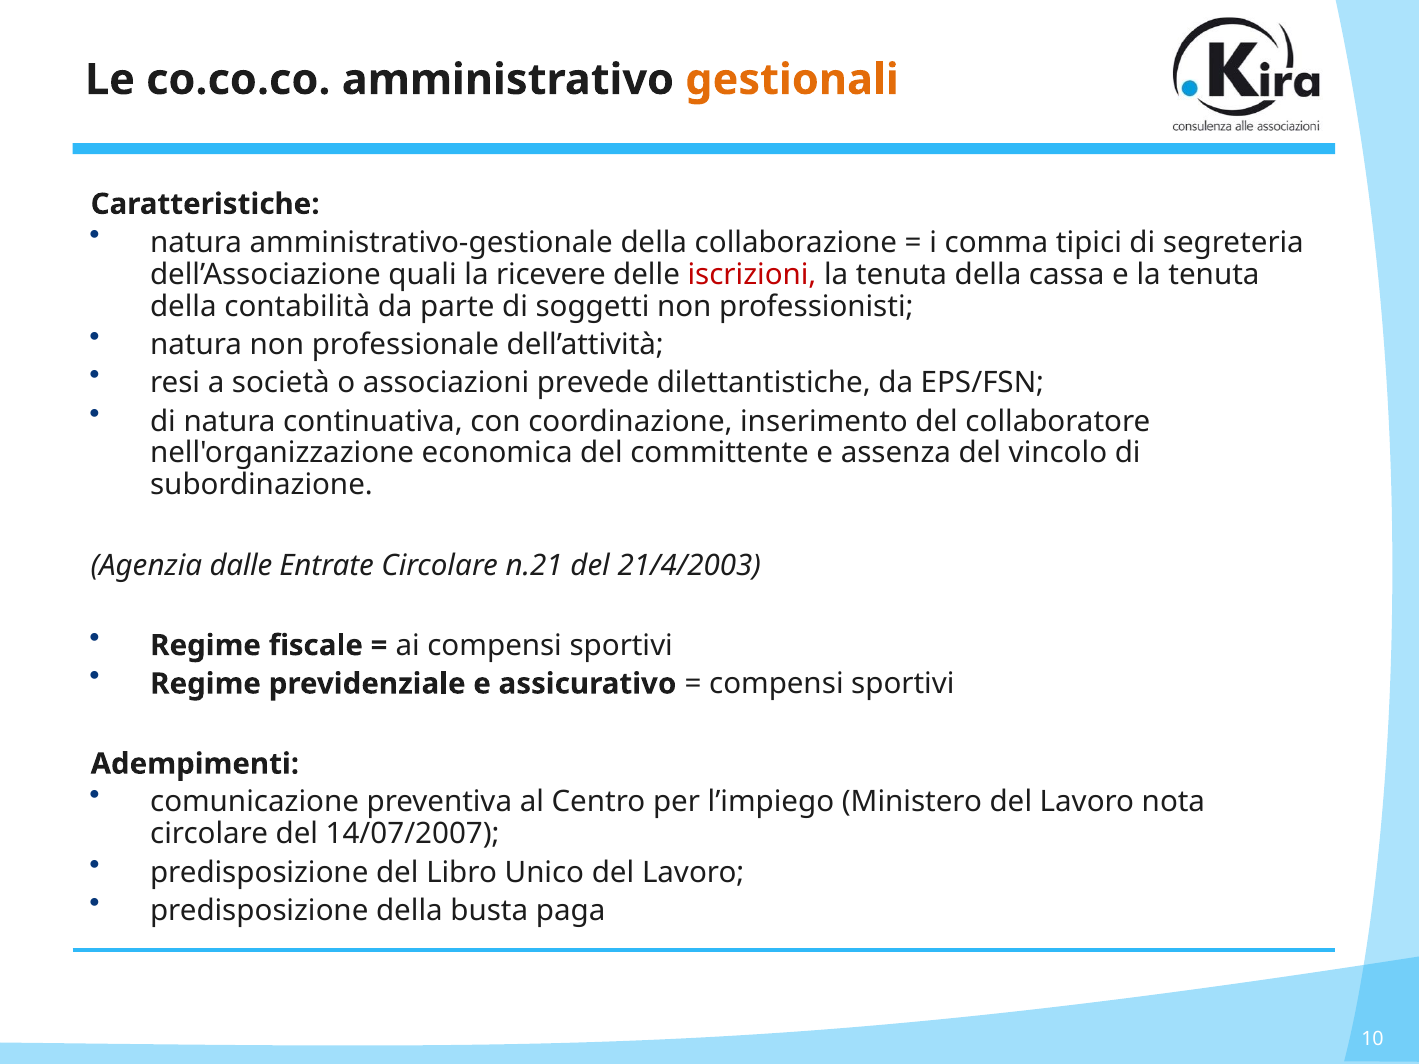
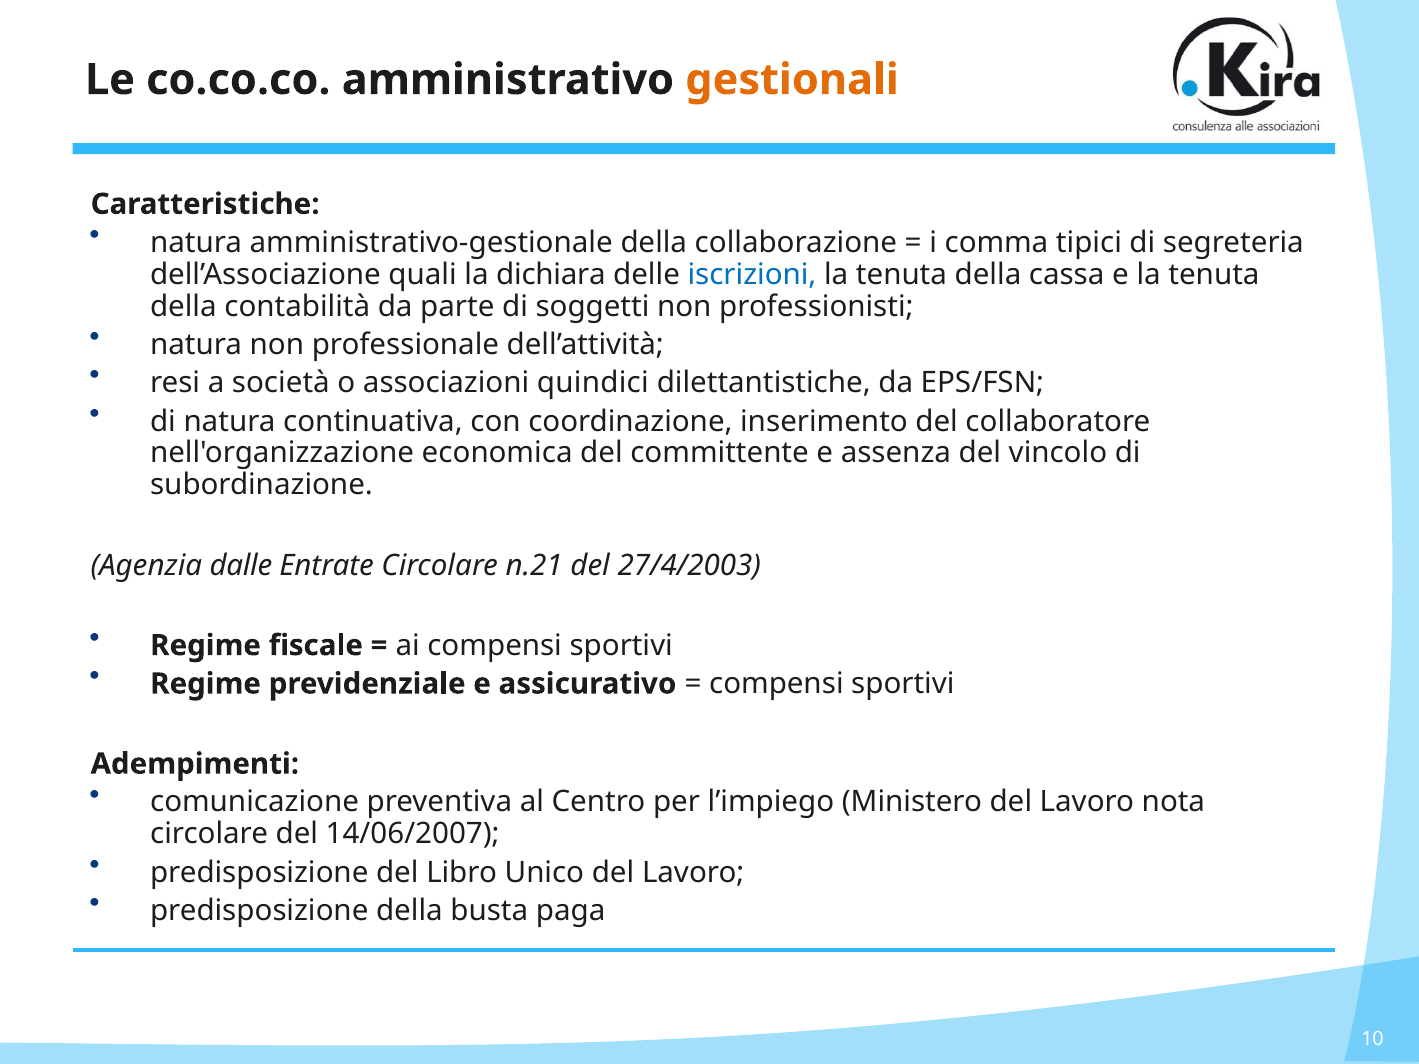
ricevere: ricevere -> dichiara (551, 274)
iscrizioni colour: red -> blue (752, 274)
prevede: prevede -> quindici (593, 383)
21/4/2003: 21/4/2003 -> 27/4/2003 (689, 565)
14/07/2007: 14/07/2007 -> 14/06/2007 (413, 834)
